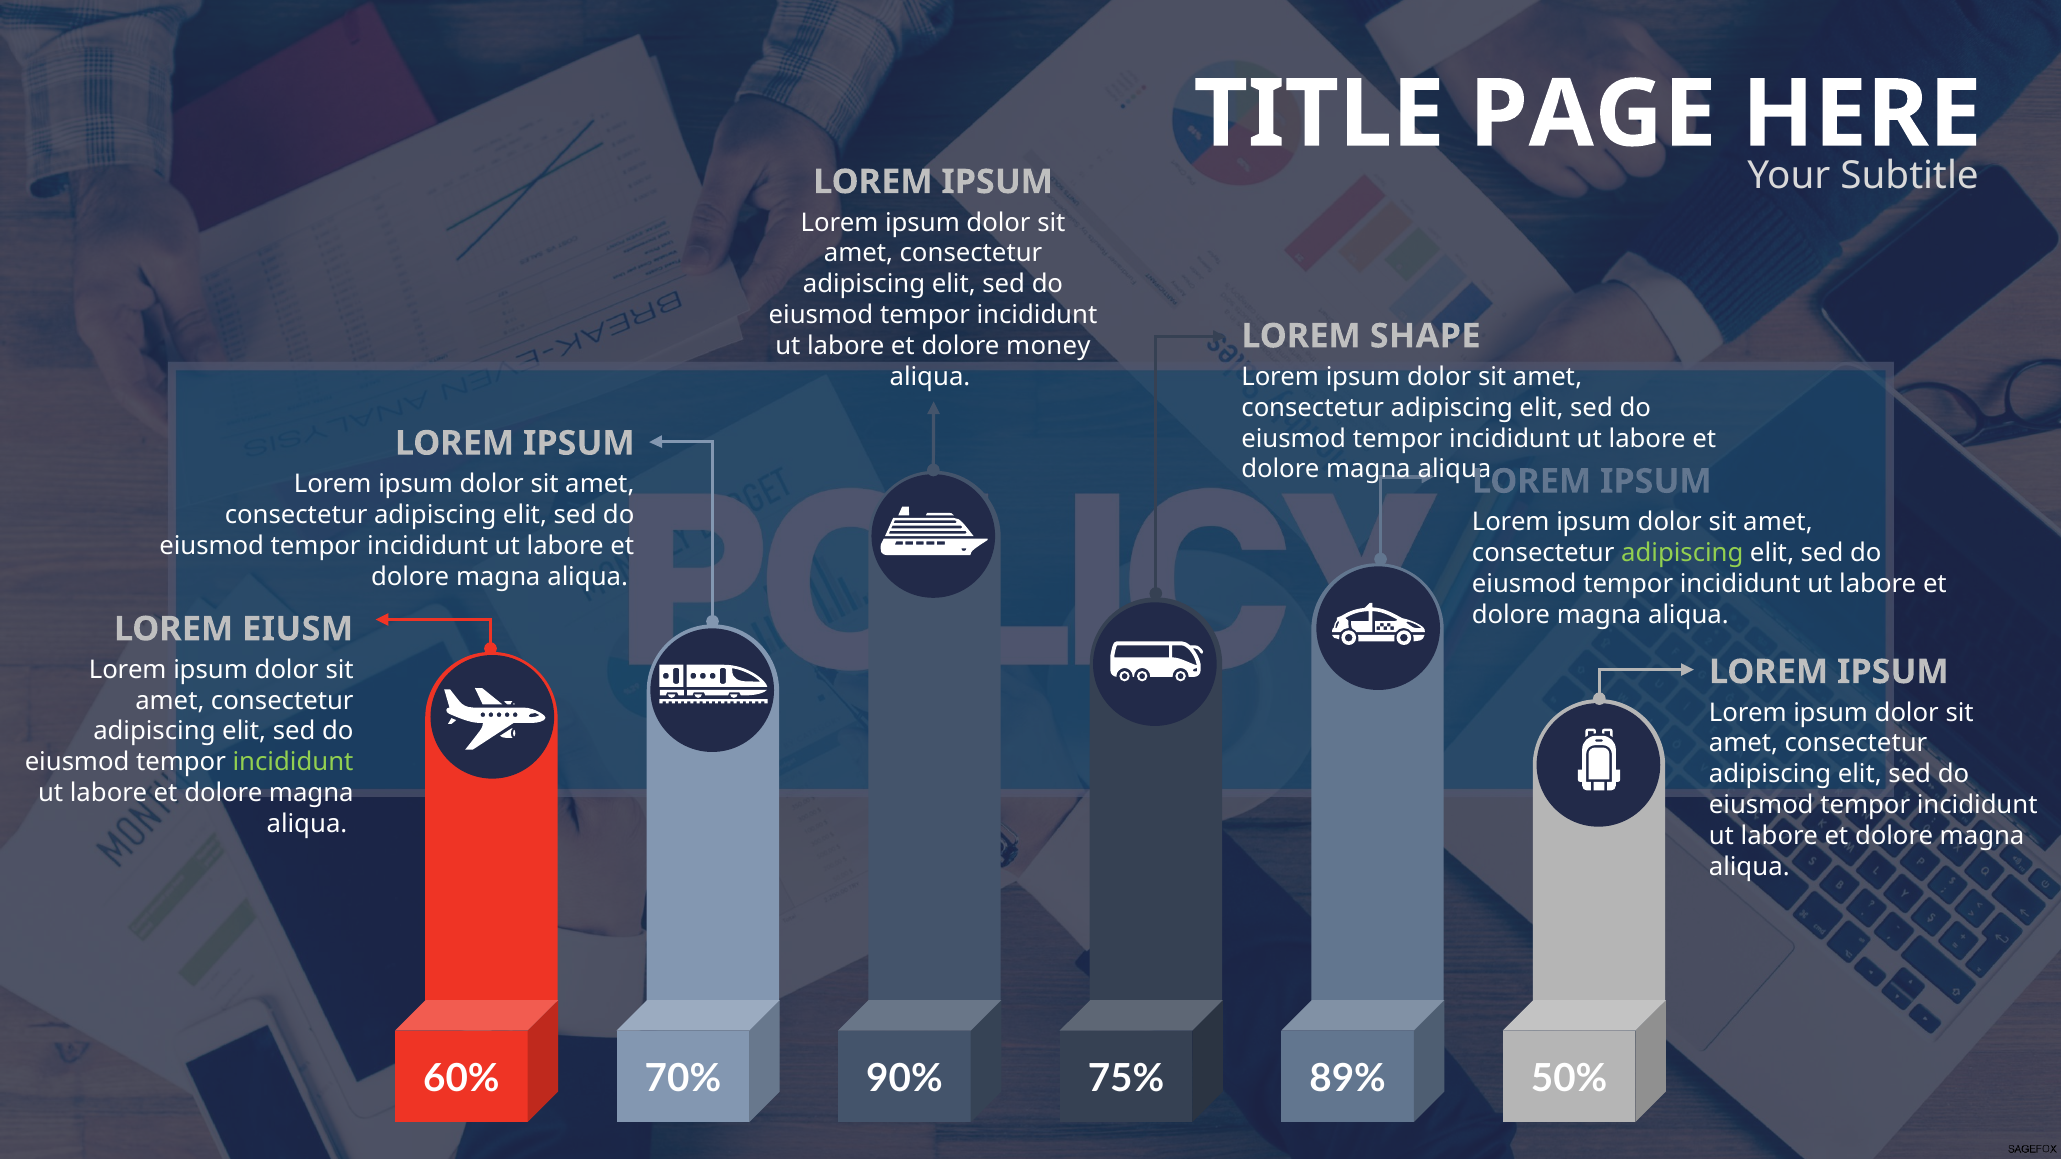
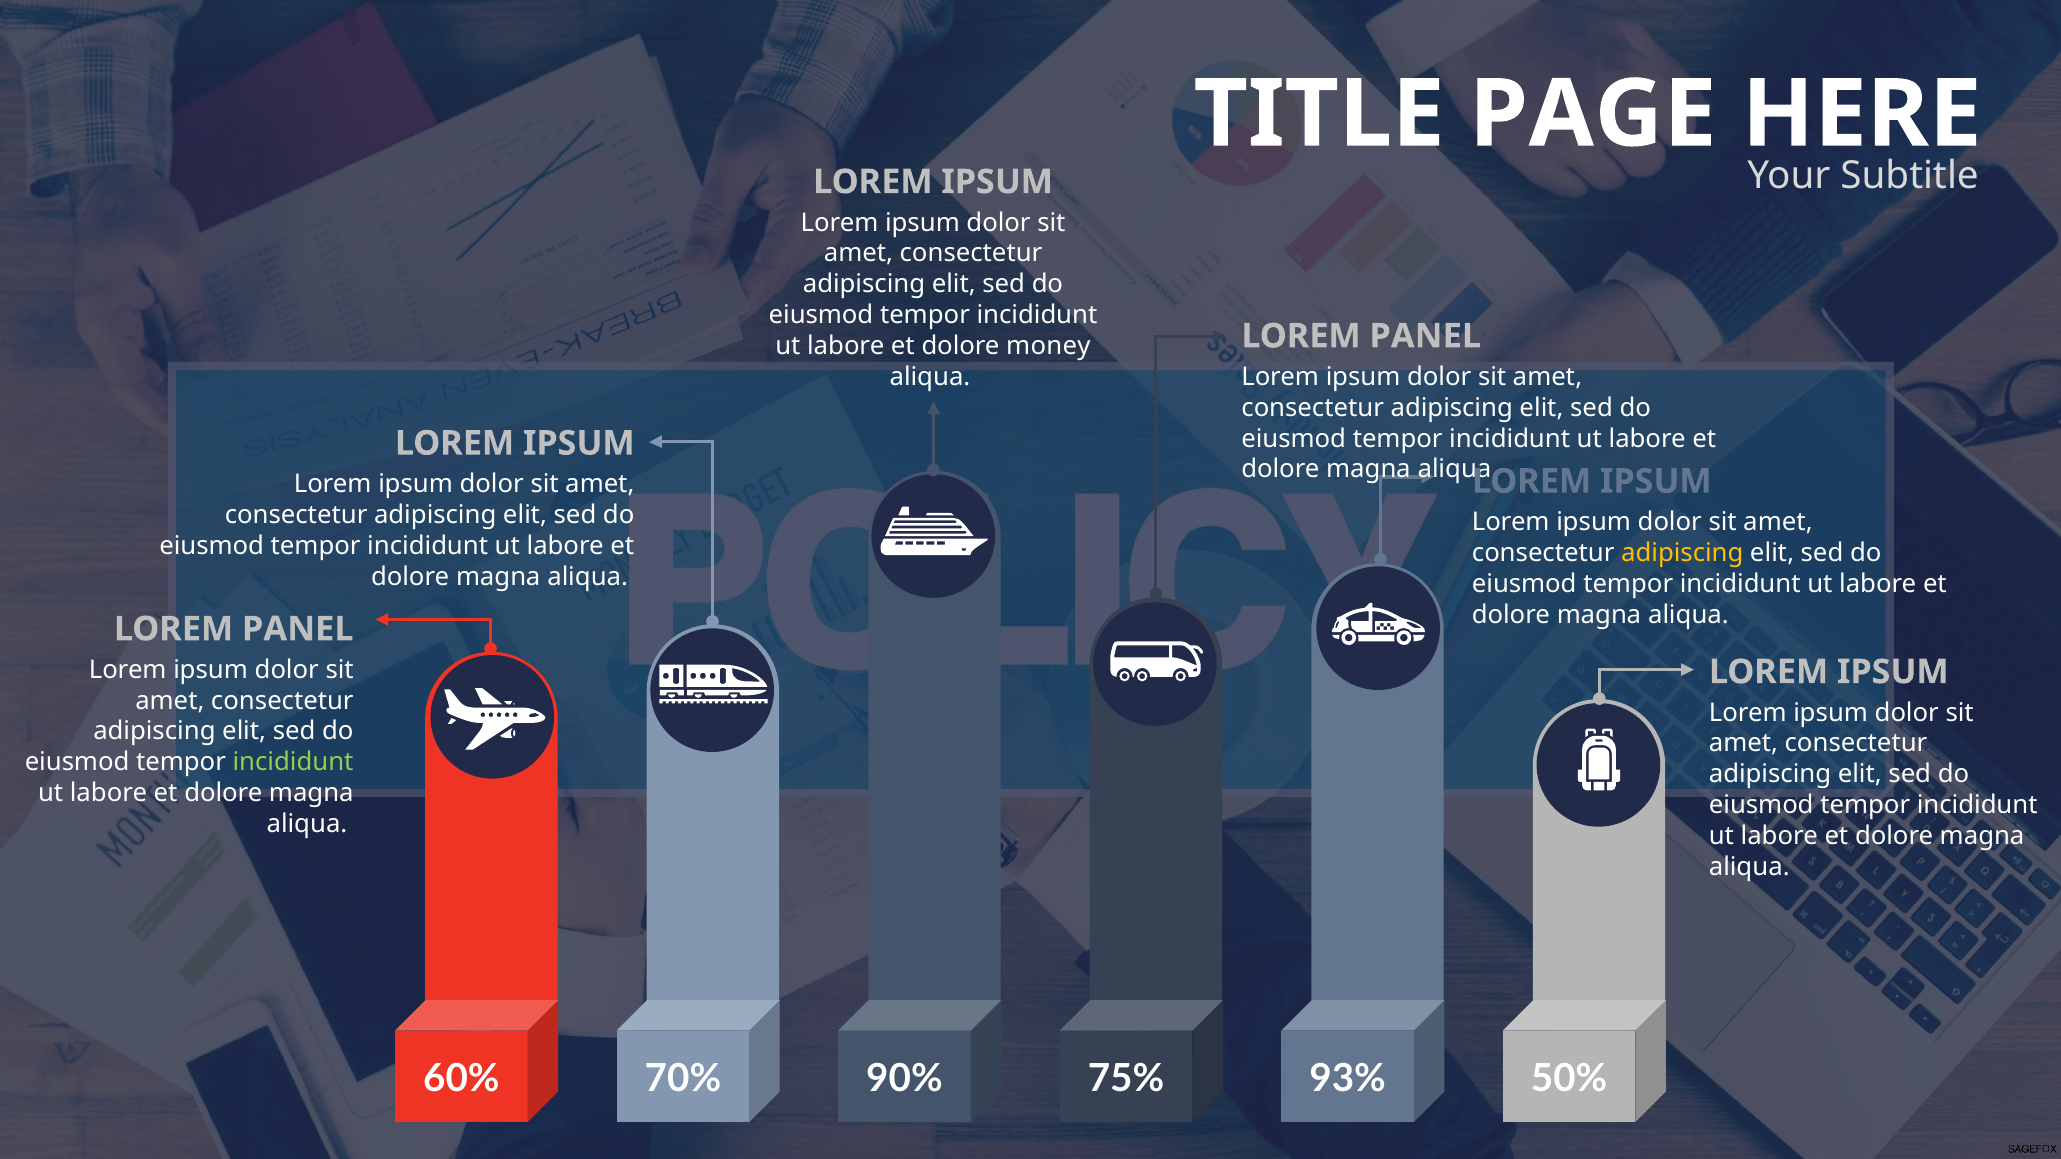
SHAPE: SHAPE -> PANEL (1425, 336)
adipiscing colour: light green -> yellow (1682, 553)
EIUSM: EIUSM -> PANEL (298, 629)
89%: 89% -> 93% (1348, 1079)
